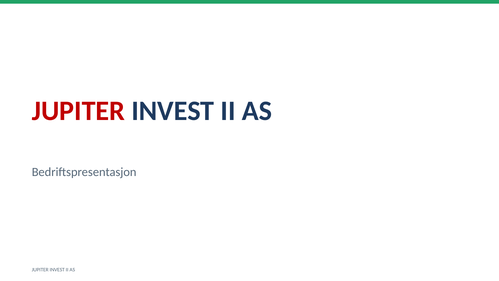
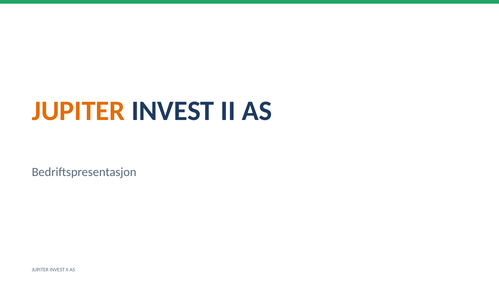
JUPITER colour: red -> orange (78, 111)
